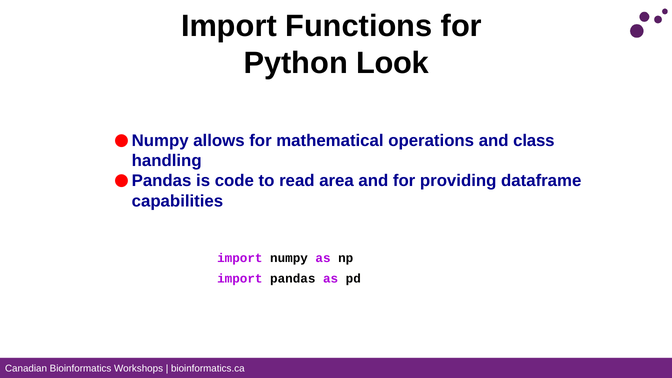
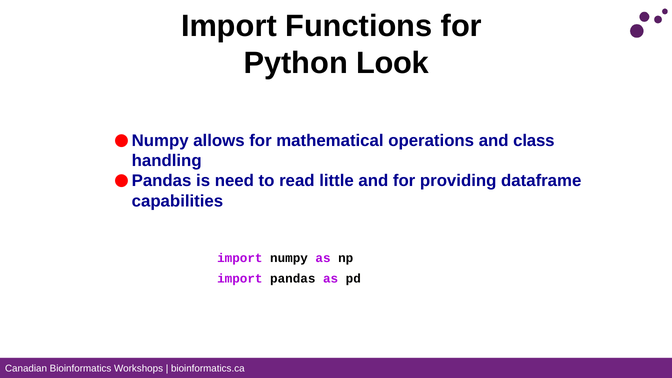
code: code -> need (234, 181)
area: area -> little (337, 181)
